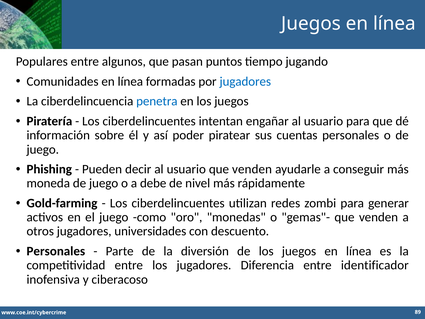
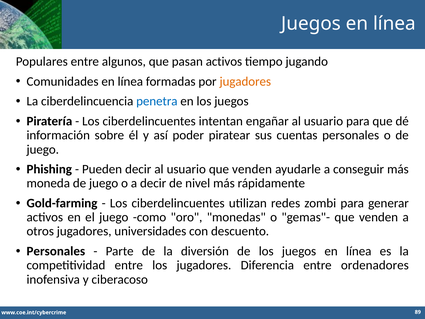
pasan puntos: puntos -> activos (224, 61)
jugadores colour: blue -> orange (245, 81)
a debe: debe -> decir (153, 183)
identificador: identificador -> ordenadores (375, 265)
